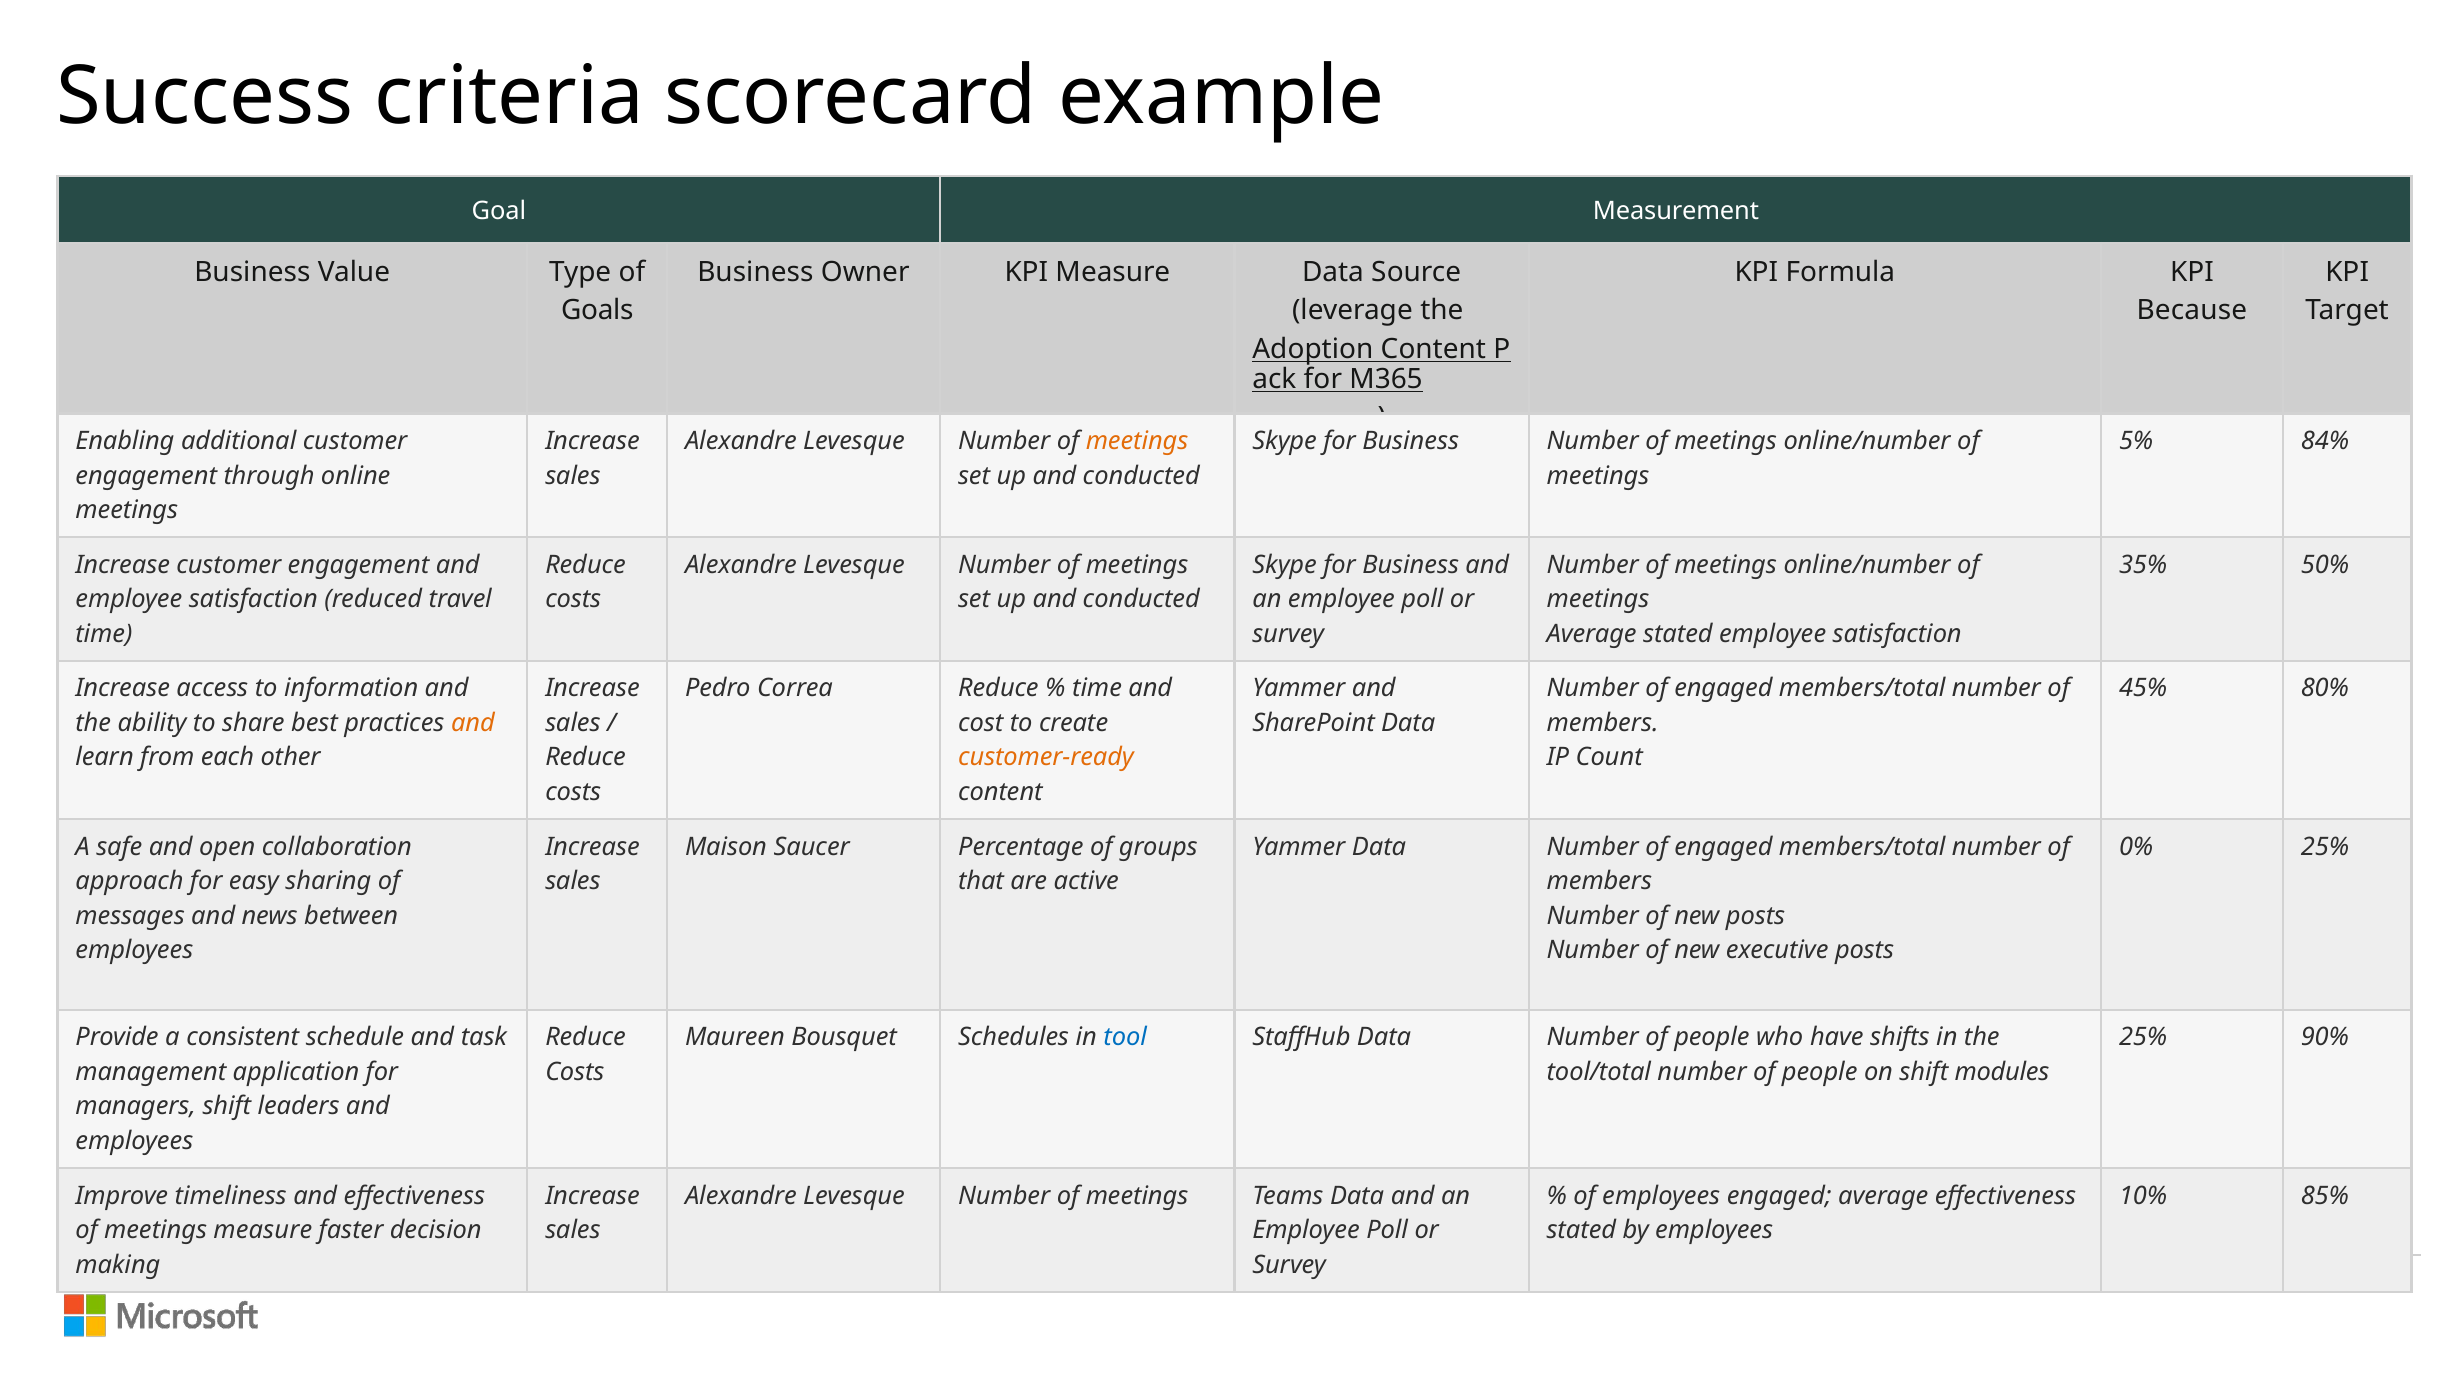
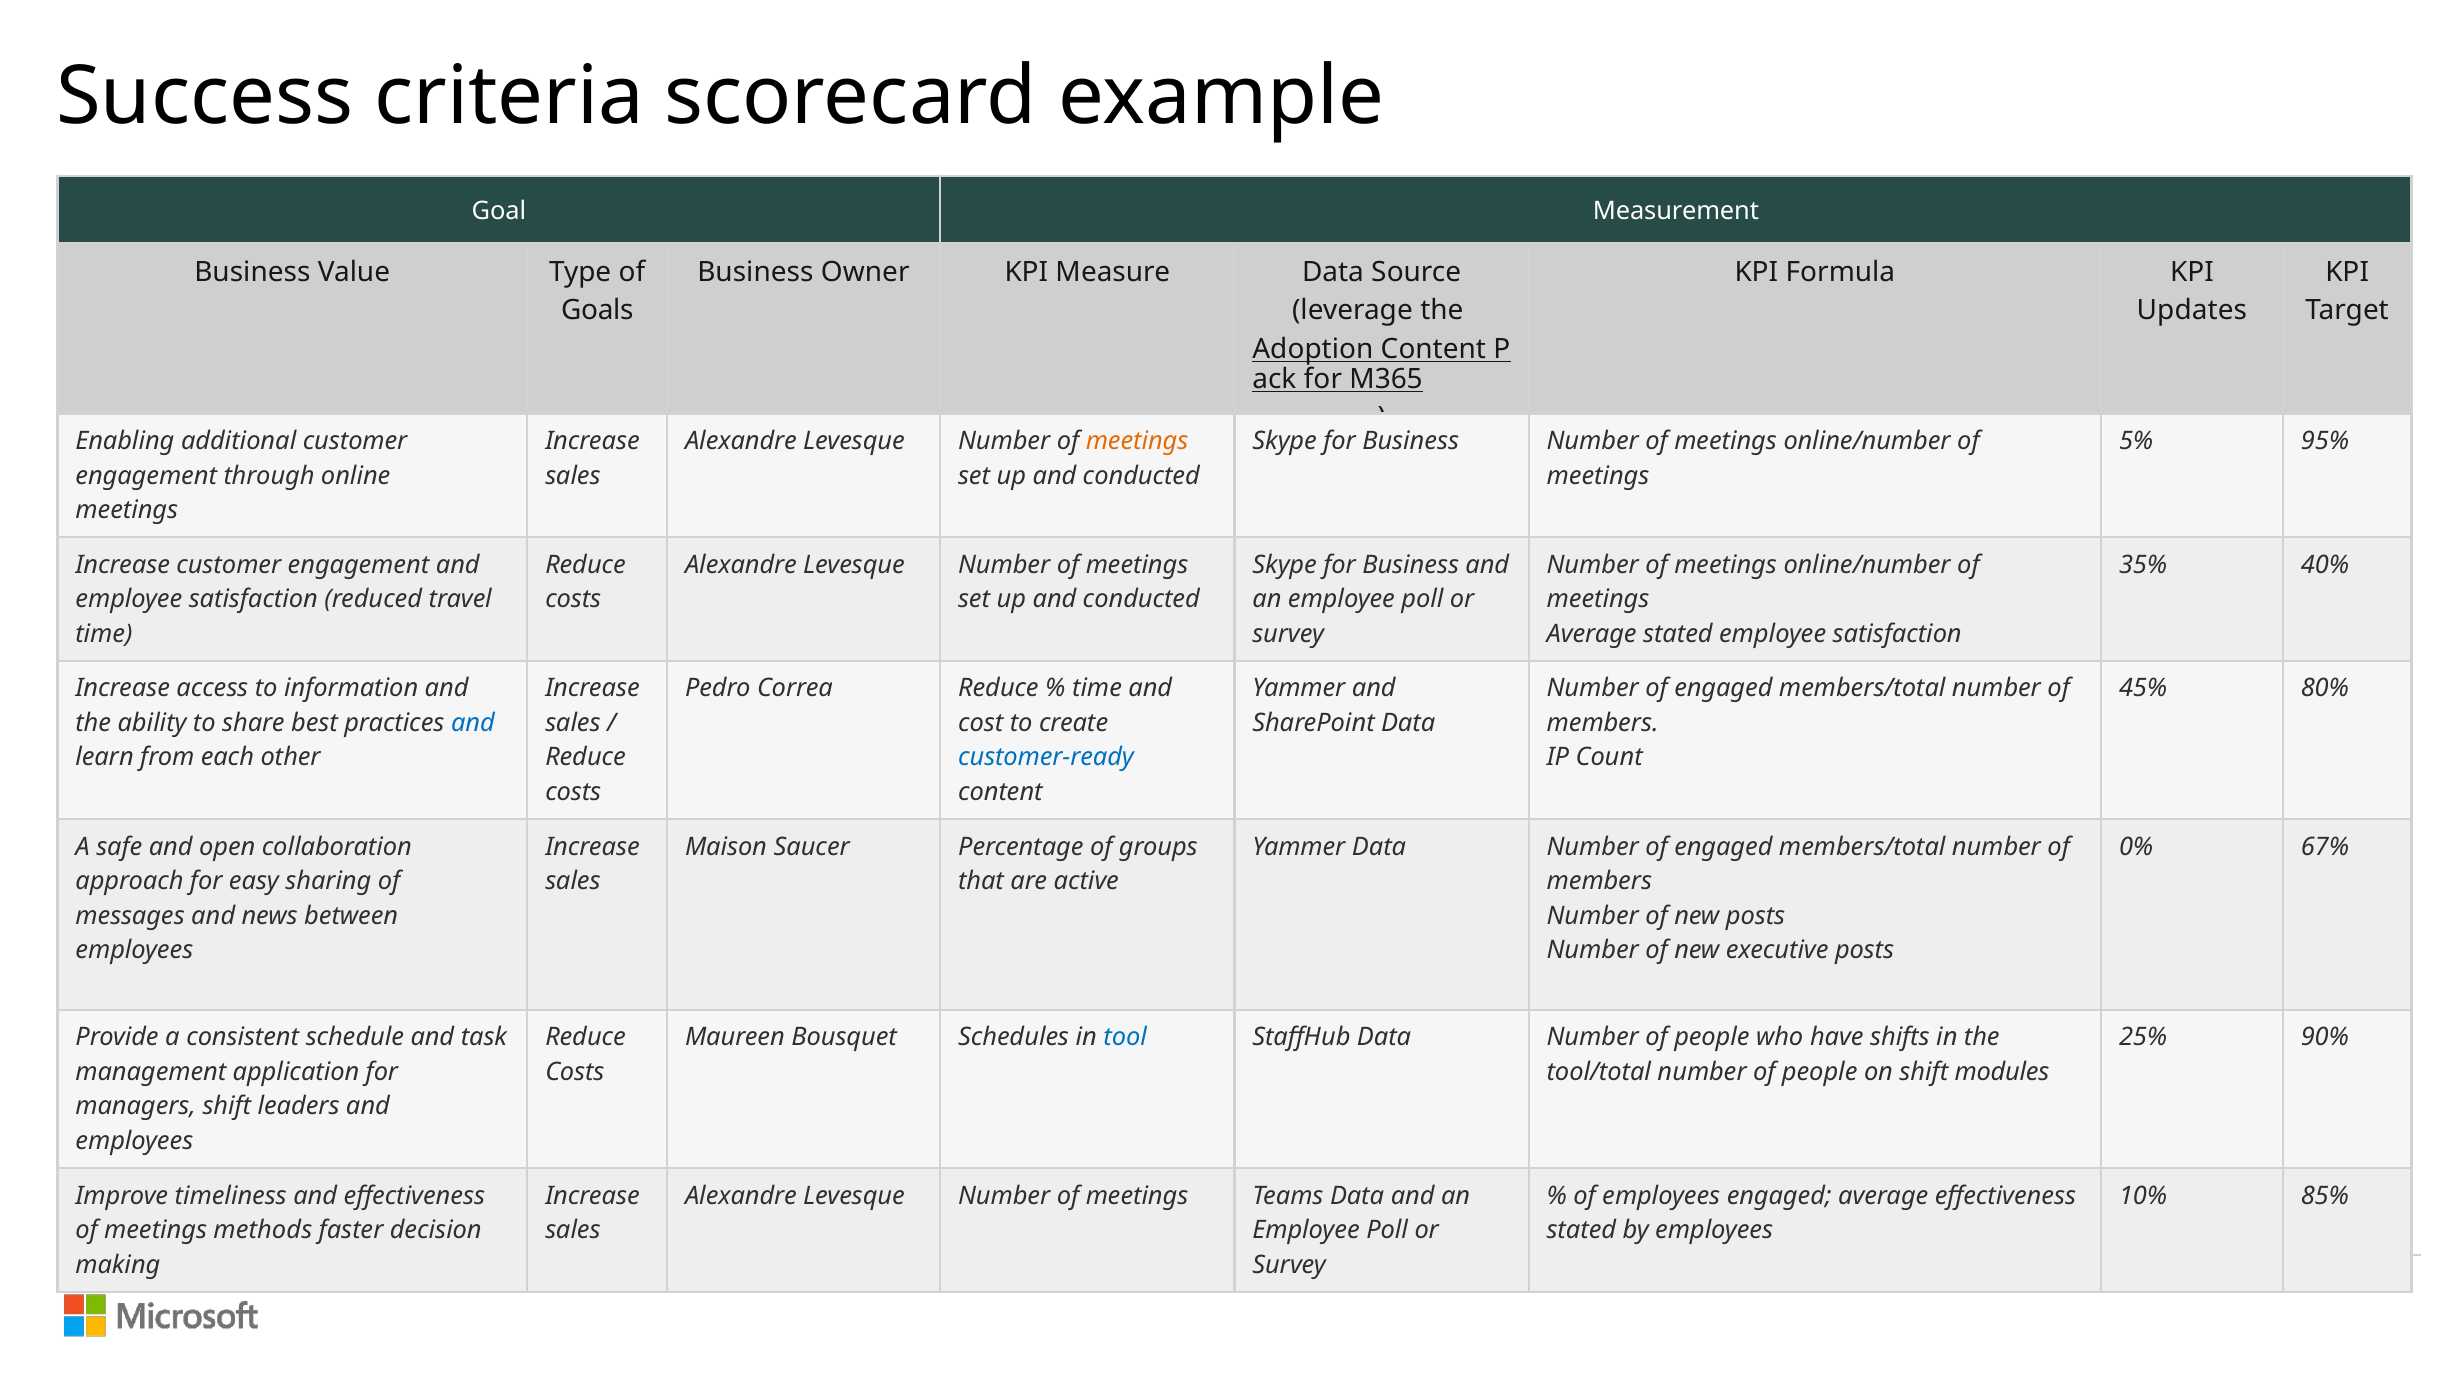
Because: Because -> Updates (2192, 311)
84%: 84% -> 95% (2325, 441)
50%: 50% -> 40% (2325, 565)
and colour: orange -> blue (473, 723)
customer-ready colour: orange -> blue (1046, 757)
0% 25%: 25% -> 67% (2325, 846)
meetings measure: measure -> methods (263, 1230)
